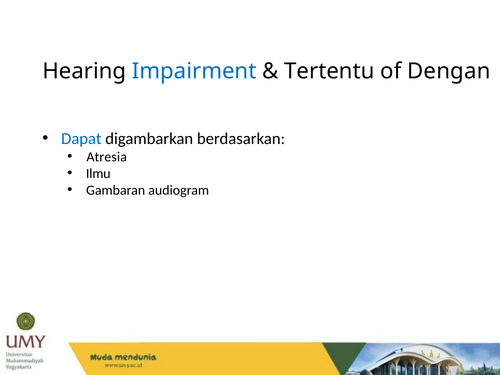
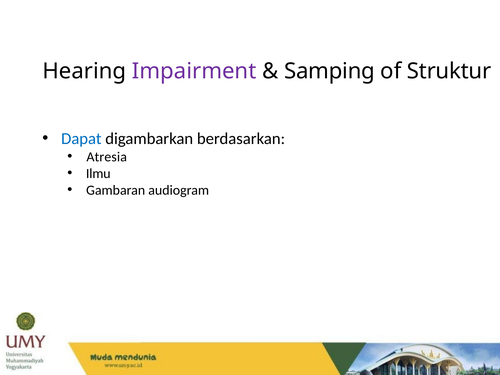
Impairment colour: blue -> purple (194, 71)
Tertentu: Tertentu -> Samping (329, 71)
Dengan: Dengan -> Struktur (449, 71)
